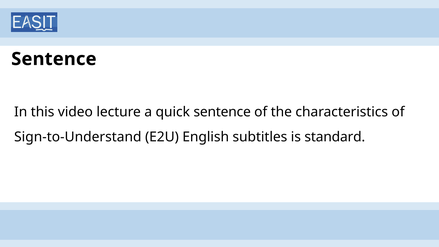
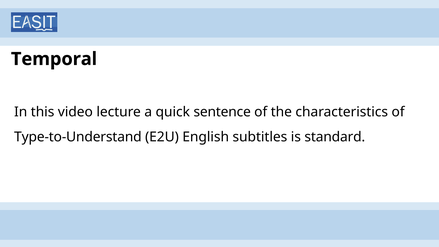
Sentence: Sentence -> Temporal (54, 59)
Sign-to-Understand: Sign-to-Understand -> Type-to-Understand (78, 137)
